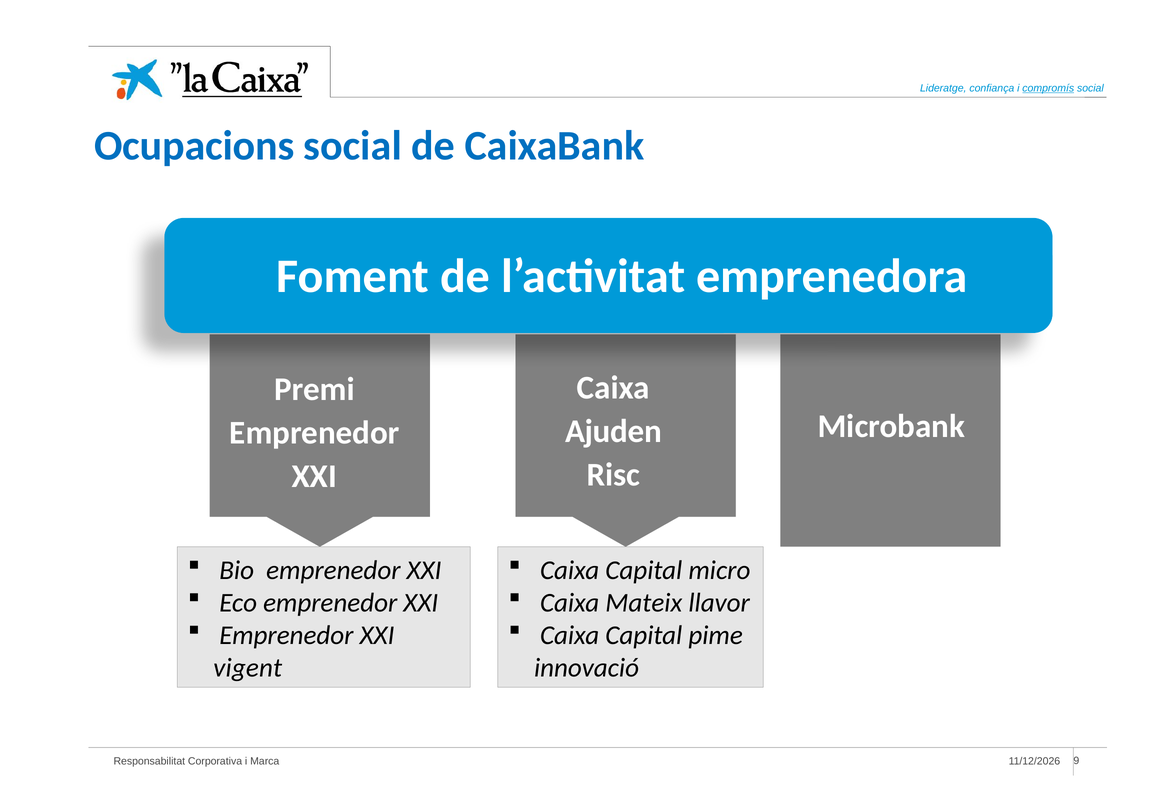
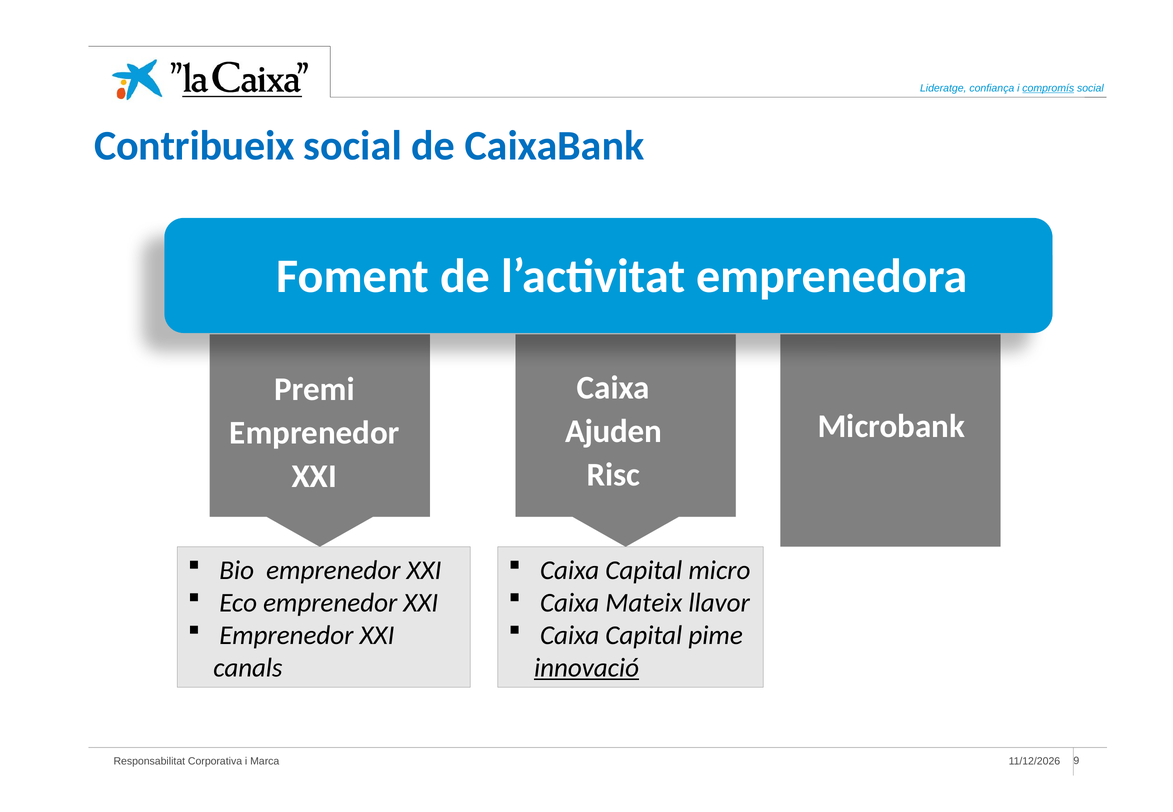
Ocupacions: Ocupacions -> Contribueix (194, 146)
vigent: vigent -> canals (248, 668)
innovació underline: none -> present (587, 668)
